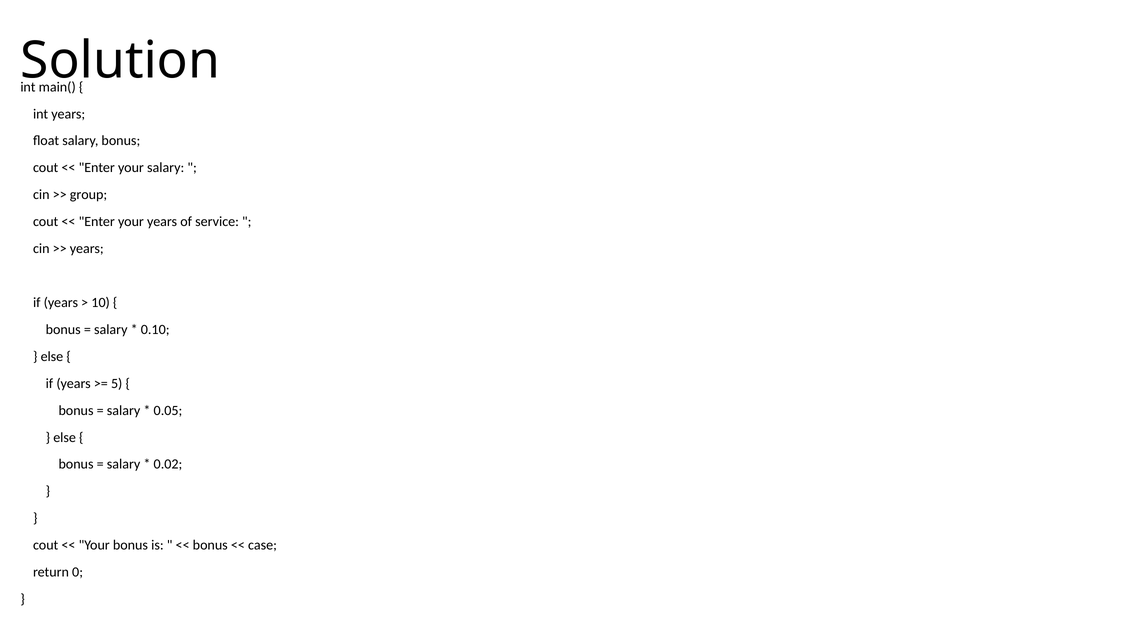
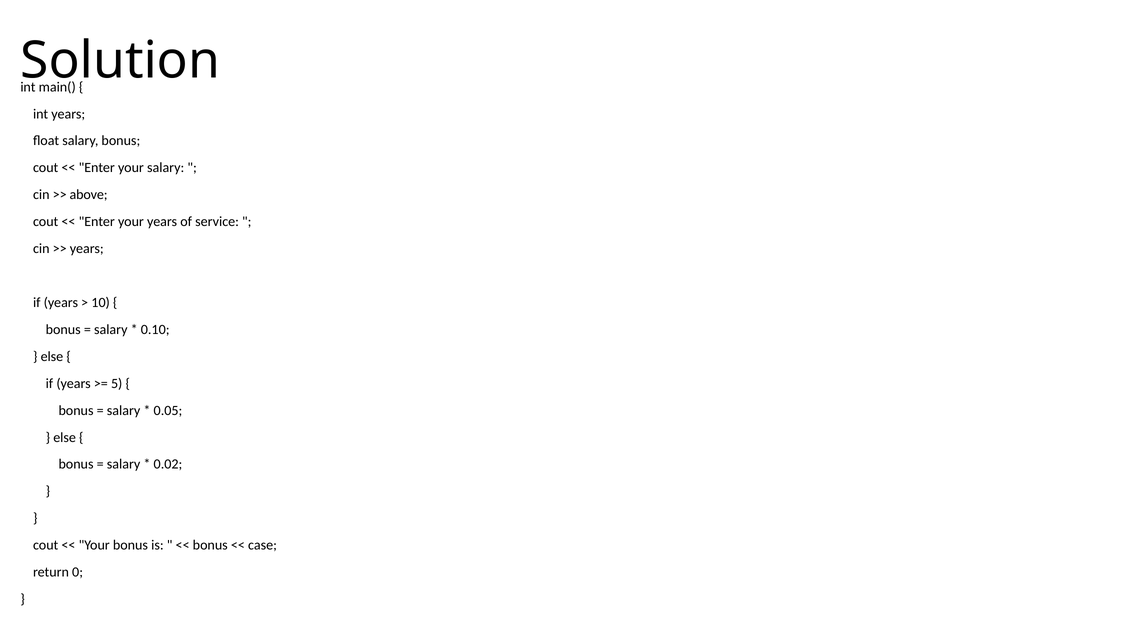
group: group -> above (89, 195)
